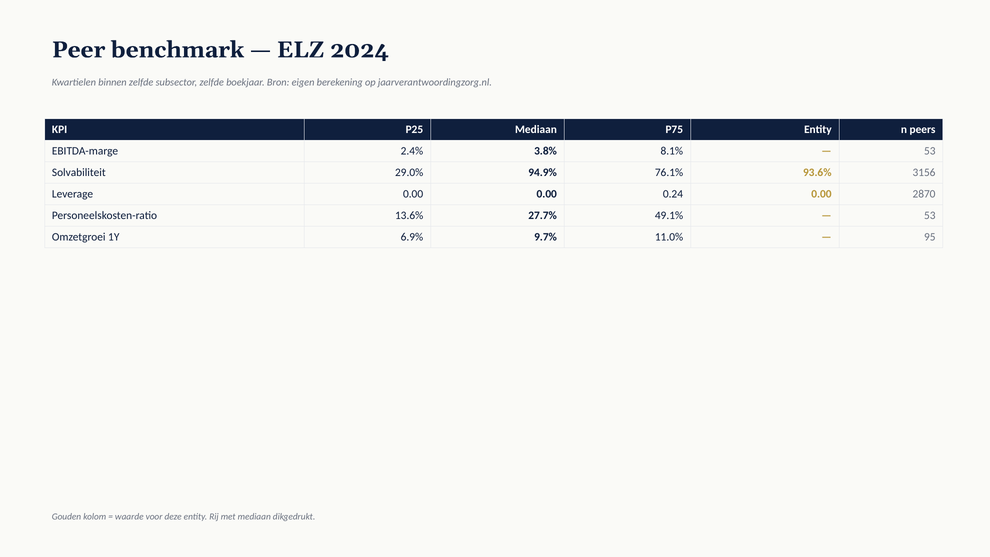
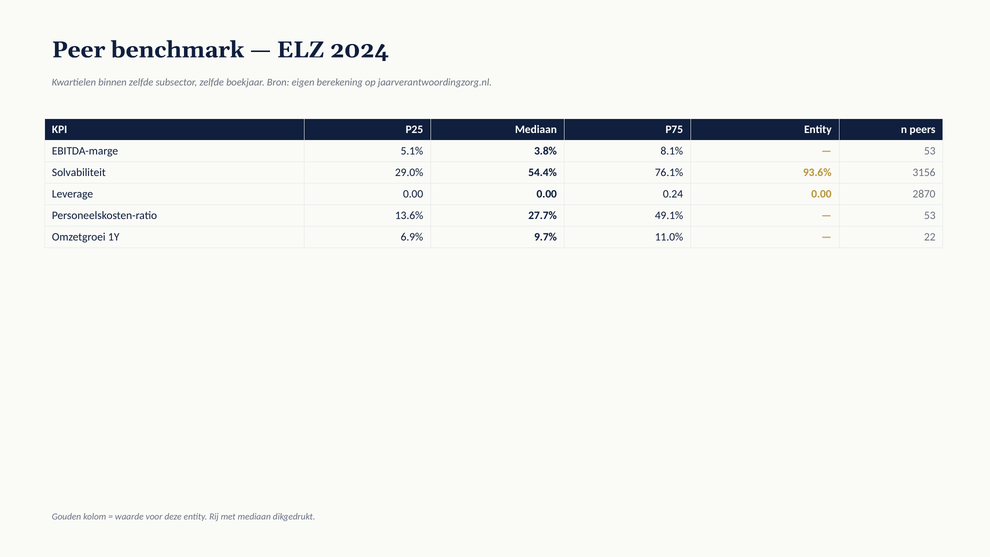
2.4%: 2.4% -> 5.1% (412, 151)
94.9%: 94.9% -> 54.4% (543, 173)
95: 95 -> 22 (930, 237)
